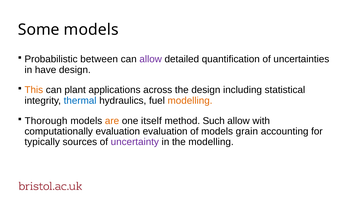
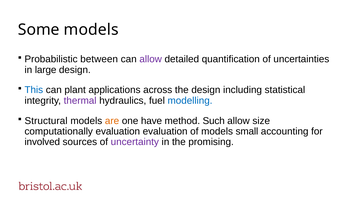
have: have -> large (46, 70)
This colour: orange -> blue (34, 90)
thermal colour: blue -> purple (80, 101)
modelling colour: orange -> blue (190, 101)
Thorough: Thorough -> Structural (46, 121)
itself: itself -> have (151, 121)
with: with -> size (261, 121)
grain: grain -> small (247, 131)
typically: typically -> involved (42, 142)
the modelling: modelling -> promising (211, 142)
